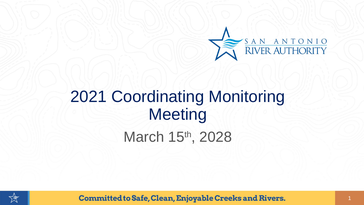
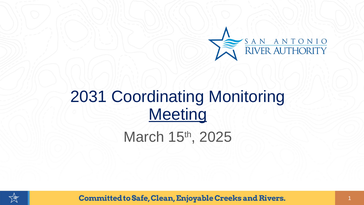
2021: 2021 -> 2031 (89, 97)
Meeting underline: none -> present (178, 114)
2028: 2028 -> 2025 (216, 137)
